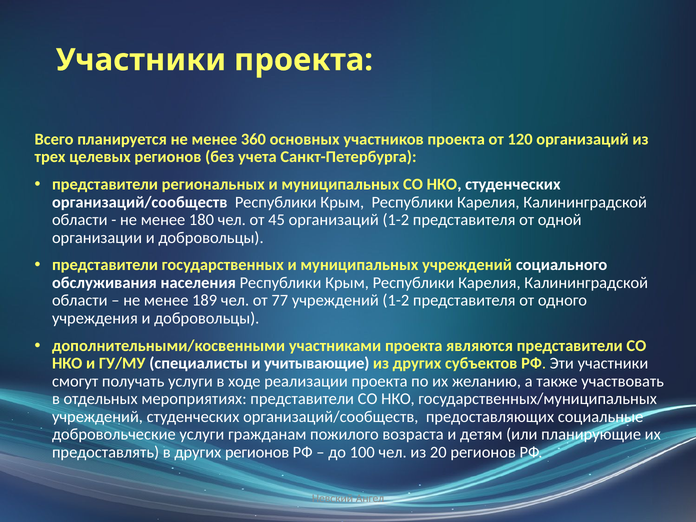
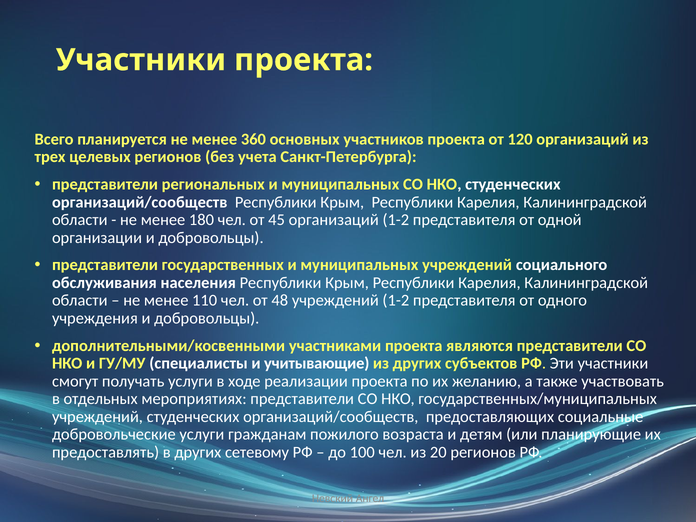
189: 189 -> 110 (205, 301)
77: 77 -> 48 (280, 301)
других регионов: регионов -> сетевому (257, 452)
